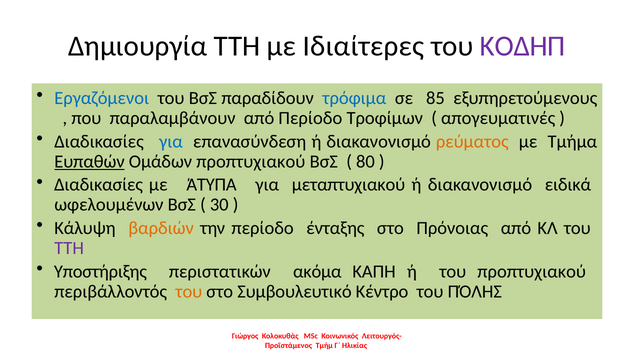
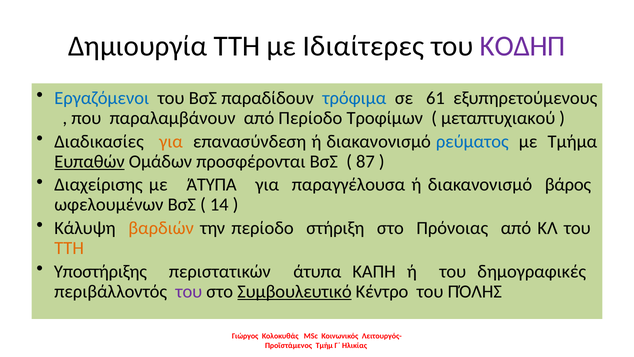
85: 85 -> 61 (435, 98)
απογευματινές: απογευματινές -> μεταπτυχιακού (498, 118)
για colour: blue -> orange (171, 141)
ρεύματος colour: orange -> blue (472, 141)
Ομάδων προπτυχιακού: προπτυχιακού -> προσφέρονται (251, 161)
80: 80 -> 87 (365, 161)
Διαδικασίες: Διαδικασίες -> Διαχείρισης (98, 185)
μεταπτυχιακού: μεταπτυχιακού -> παραγγέλουσα (348, 185)
ειδικά: ειδικά -> βάρος (568, 185)
30: 30 -> 14 (219, 205)
ένταξης: ένταξης -> στήριξη (335, 228)
ΤΤΗ colour: purple -> orange (69, 248)
περιστατικών ακόμα: ακόμα -> άτυπα (317, 271)
του προπτυχιακού: προπτυχιακού -> δημογραφικές (532, 271)
του colour: orange -> purple (189, 291)
Συμβουλευτικό underline: none -> present (294, 291)
